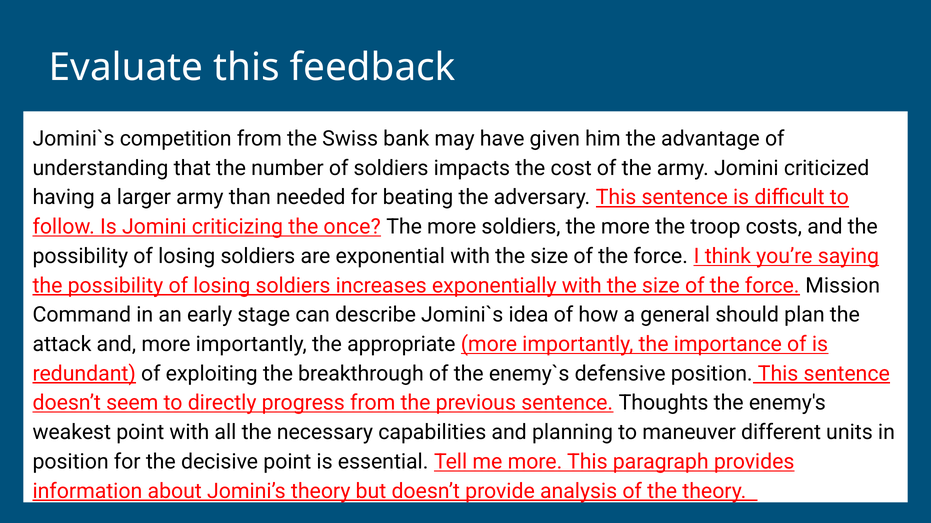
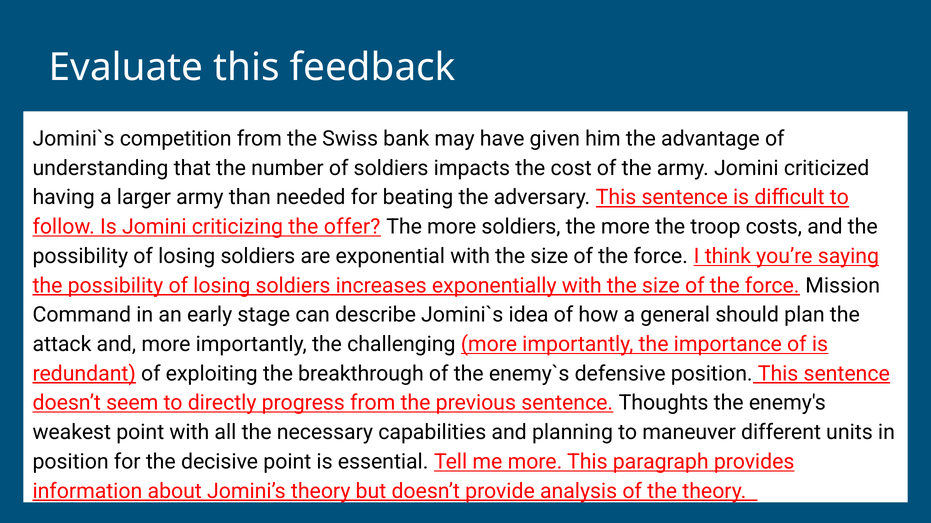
once: once -> offer (352, 227)
appropriate: appropriate -> challenging (401, 345)
